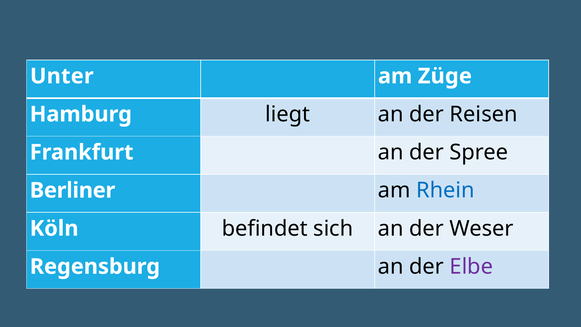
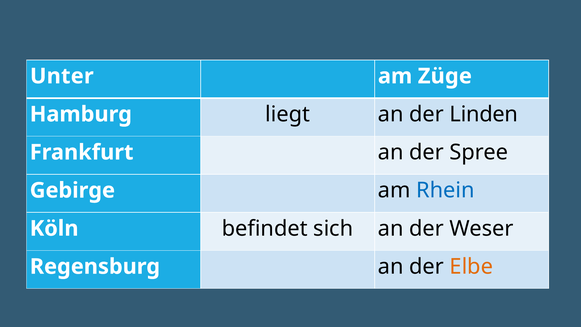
Reisen: Reisen -> Linden (484, 114)
Berliner: Berliner -> Gebirge (72, 190)
Elbe colour: purple -> orange (471, 266)
